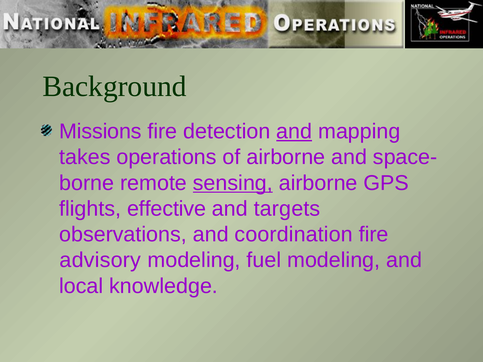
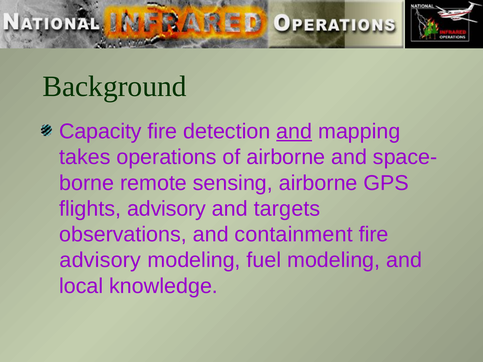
Missions: Missions -> Capacity (100, 132)
sensing underline: present -> none (233, 183)
flights effective: effective -> advisory (167, 209)
coordination: coordination -> containment (294, 235)
